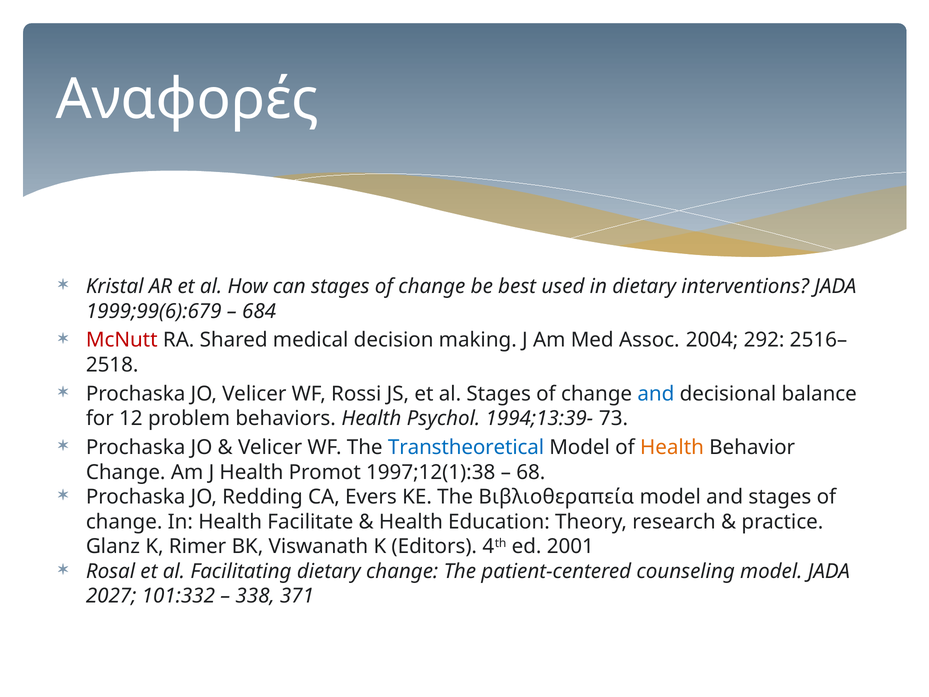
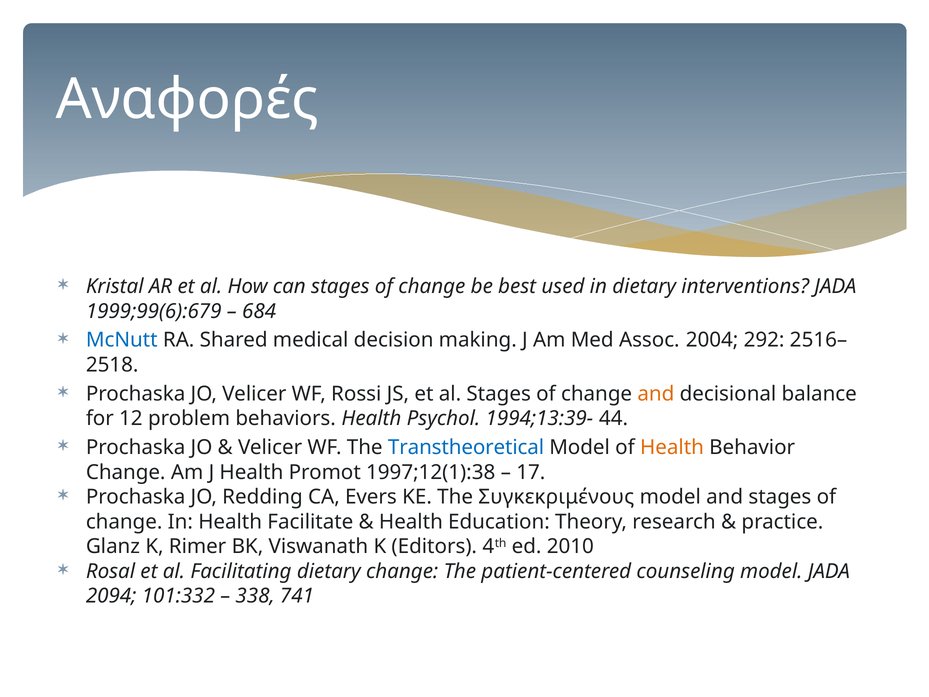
McNutt colour: red -> blue (122, 340)
and colour: blue -> orange (656, 394)
73: 73 -> 44 (614, 418)
68: 68 -> 17 (531, 472)
Βιβλιοθεραπεία: Βιβλιοθεραπεία -> Συγκεκριμένους (556, 497)
2001: 2001 -> 2010 (570, 546)
2027: 2027 -> 2094 (111, 596)
371: 371 -> 741 (297, 596)
